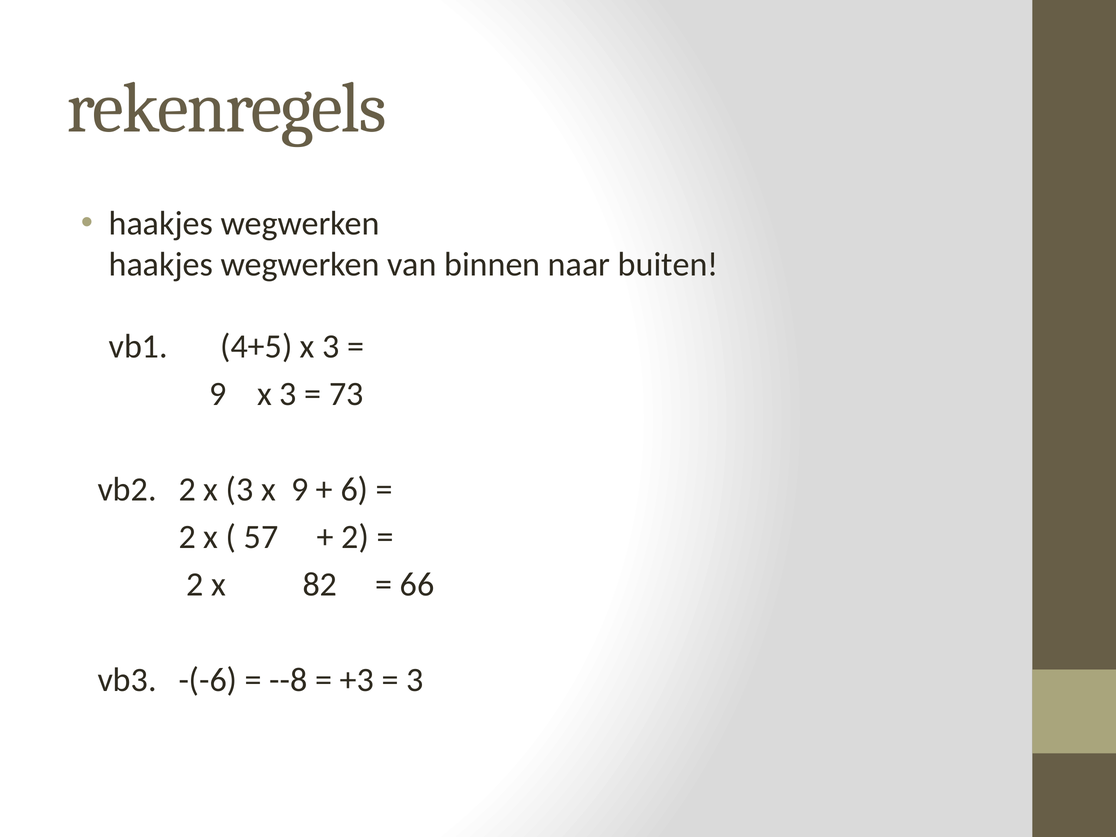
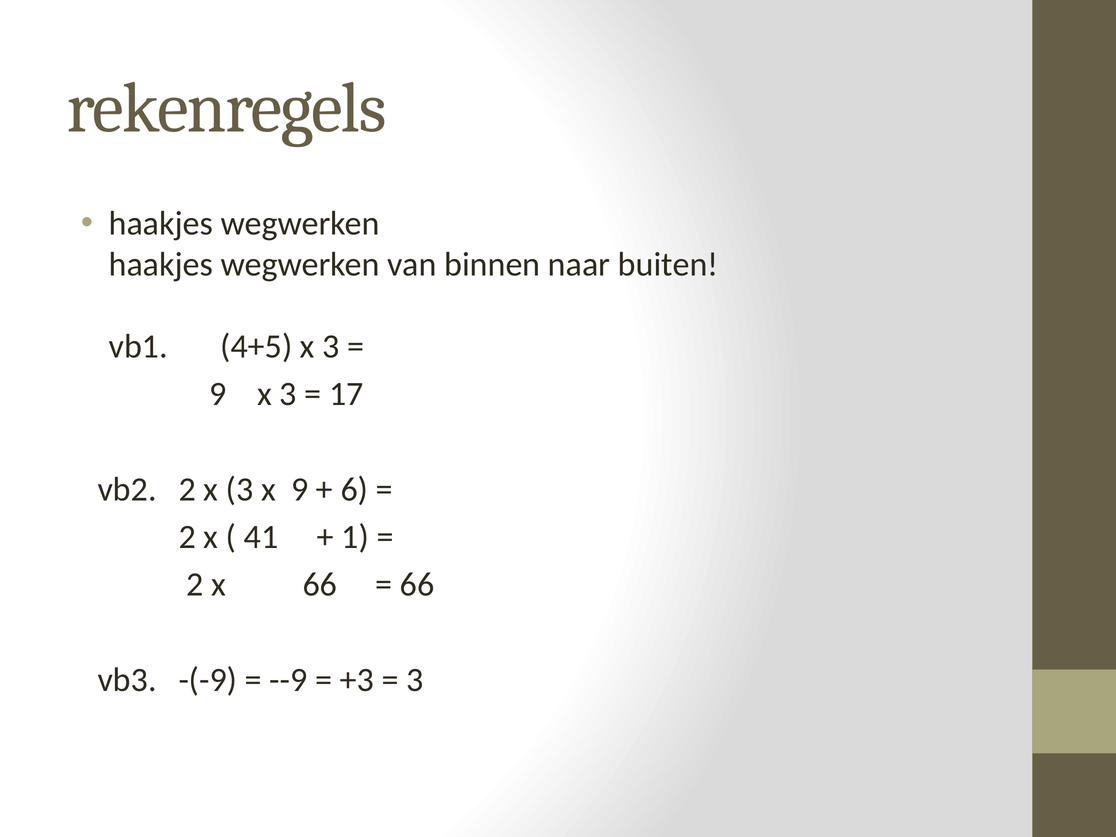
73: 73 -> 17 (346, 394)
57: 57 -> 41 (261, 537)
2: 2 -> 1 (355, 537)
x 82: 82 -> 66 (320, 585)
-(-6: -(-6 -> -(-9 (208, 680)
--8: --8 -> --9 (288, 680)
